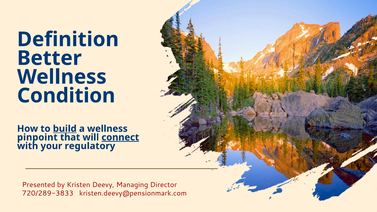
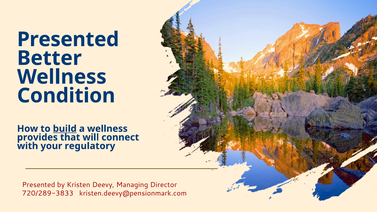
Definition: Definition -> Presented (68, 39)
pinpoint: pinpoint -> provides (37, 137)
connect underline: present -> none (120, 137)
